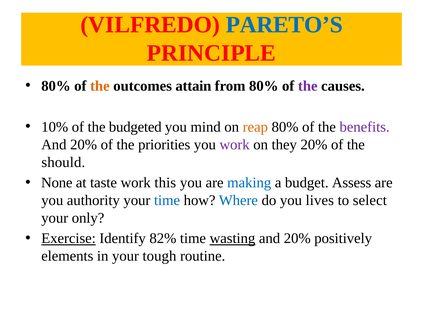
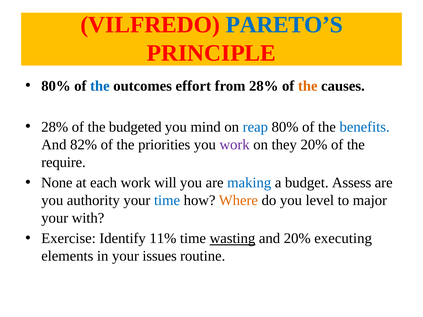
the colour: orange -> blue (100, 86)
attain: attain -> effort (193, 86)
from 80%: 80% -> 28% (264, 86)
the colour: purple -> orange (308, 86)
10%: 10% -> 28% (55, 127)
reap colour: orange -> blue (255, 127)
benefits colour: purple -> blue (365, 127)
20%: 20% -> 82% (84, 145)
should: should -> require (63, 162)
taste: taste -> each (104, 183)
this: this -> will (165, 183)
Where colour: blue -> orange (238, 200)
lives: lives -> level (320, 200)
select: select -> major (370, 200)
only: only -> with (88, 218)
Exercise underline: present -> none (69, 239)
82%: 82% -> 11% (163, 239)
positively: positively -> executing (343, 239)
tough: tough -> issues (160, 256)
